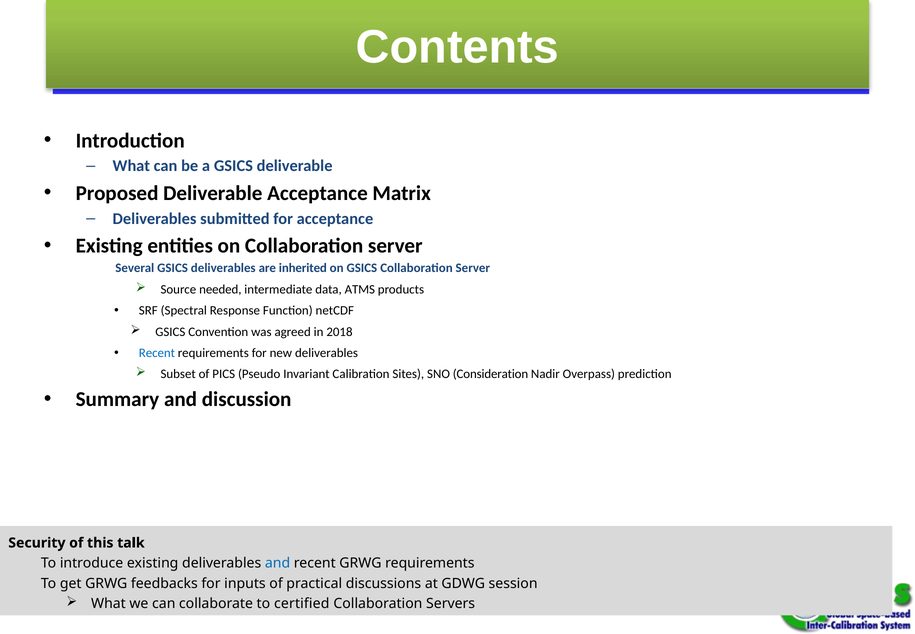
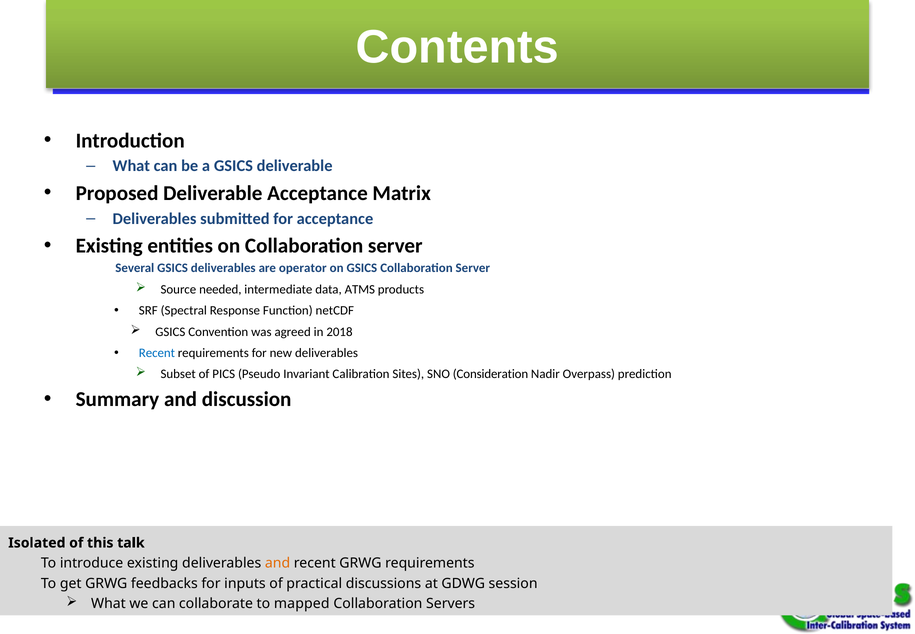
inherited: inherited -> operator (303, 268)
Security: Security -> Isolated (37, 542)
and colour: blue -> orange (278, 563)
certified: certified -> mapped (302, 603)
